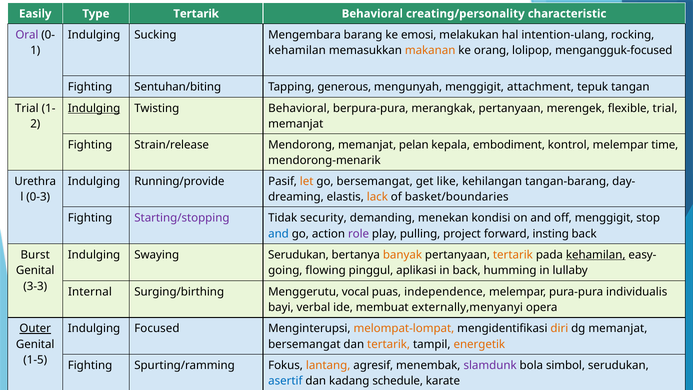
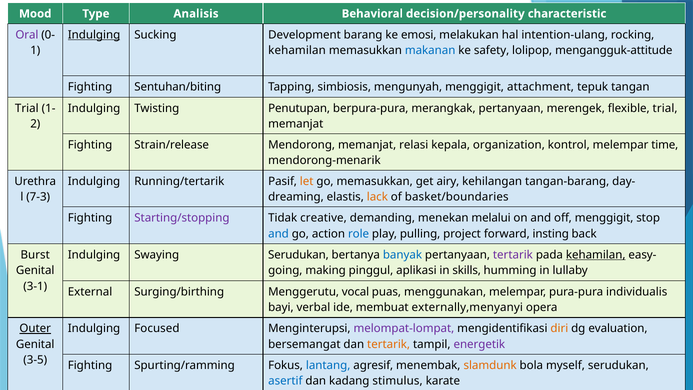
Easily: Easily -> Mood (35, 14)
Type Tertarik: Tertarik -> Analisis (196, 14)
creating/personality: creating/personality -> decision/personality (465, 14)
Indulging underline: none -> present (94, 35)
Mengembara: Mengembara -> Development (305, 35)
makanan colour: orange -> blue (430, 50)
orang: orang -> safety (492, 50)
mengangguk-focused: mengangguk-focused -> mengangguk-attitude (614, 50)
generous: generous -> simbiosis (344, 87)
Indulging underline: present -> none (94, 108)
Twisting Behavioral: Behavioral -> Penutupan (299, 108)
pelan: pelan -> relasi (414, 145)
embodiment: embodiment -> organization (509, 145)
Running/provide: Running/provide -> Running/tertarik (179, 181)
go bersemangat: bersemangat -> memasukkan (375, 181)
like: like -> airy (448, 181)
0-3: 0-3 -> 7-3 (38, 197)
security: security -> creative (323, 218)
kondisi: kondisi -> melalui (491, 218)
role colour: purple -> blue (359, 234)
banyak colour: orange -> blue (402, 255)
tertarik colour: orange -> purple (513, 255)
flowing: flowing -> making (326, 270)
in back: back -> skills (467, 270)
3-3: 3-3 -> 3-1 (35, 286)
Internal: Internal -> External (90, 292)
independence: independence -> menggunakan (445, 292)
melompat-lompat colour: orange -> purple (404, 328)
dg memanjat: memanjat -> evaluation (618, 328)
energetik colour: orange -> purple (479, 344)
1-5: 1-5 -> 3-5 (35, 360)
lantang colour: orange -> blue (328, 365)
slamdunk colour: purple -> orange (490, 365)
simbol: simbol -> myself (565, 365)
schedule: schedule -> stimulus (398, 381)
